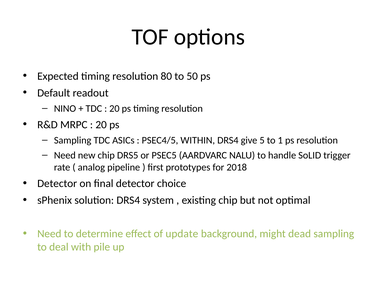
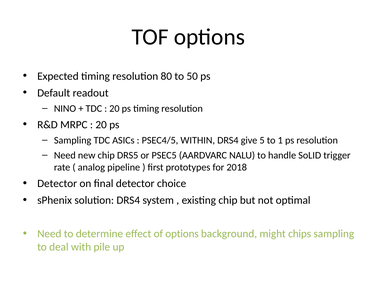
of update: update -> options (182, 234)
dead: dead -> chips (300, 234)
